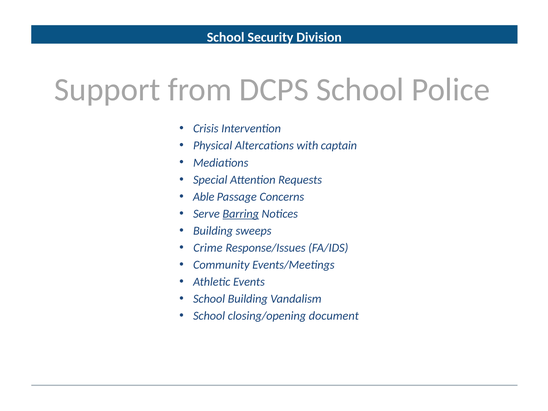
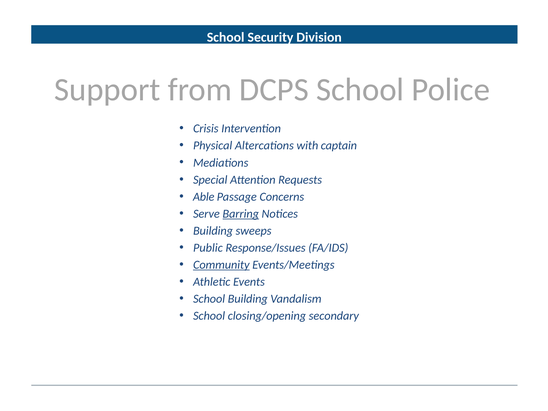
Crime: Crime -> Public (208, 248)
Community underline: none -> present (221, 265)
document: document -> secondary (334, 316)
